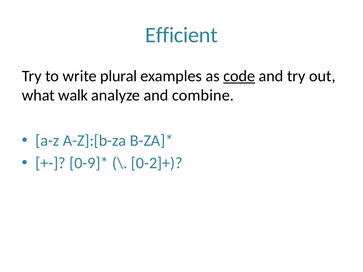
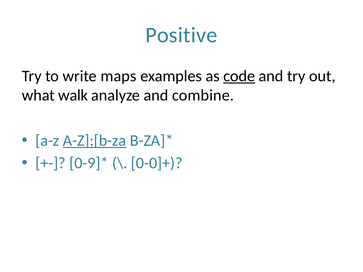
Efficient: Efficient -> Positive (181, 35)
plural: plural -> maps (118, 76)
A-Z]:[b-za underline: none -> present (95, 141)
0-2]+: 0-2]+ -> 0-0]+ (157, 163)
